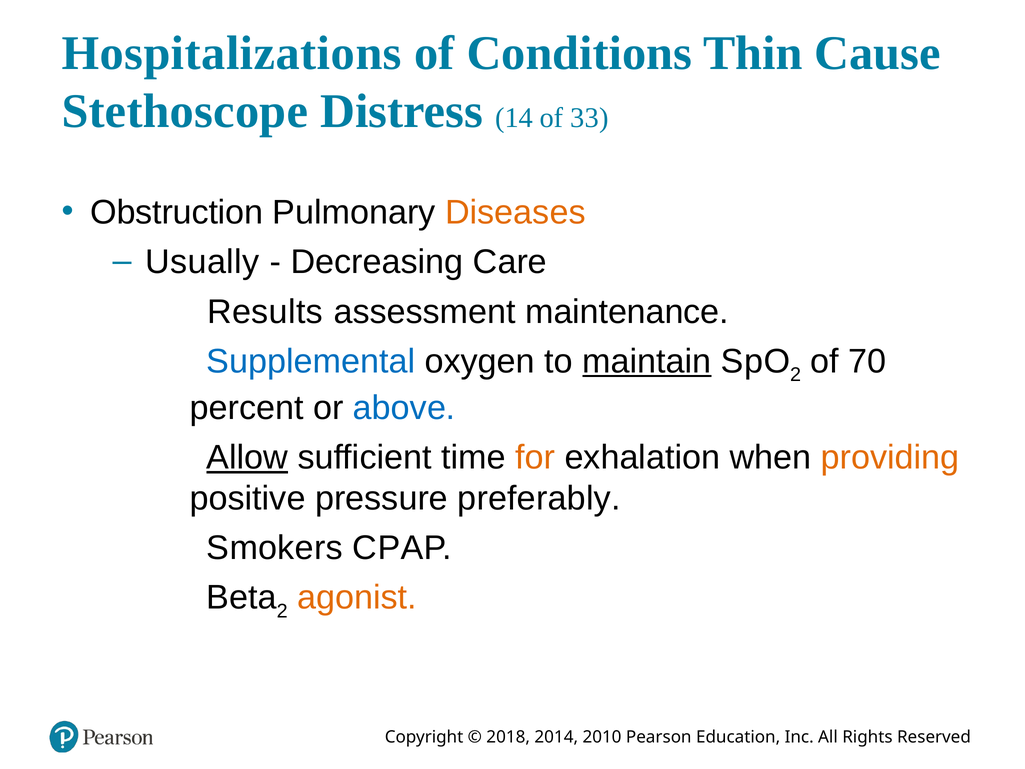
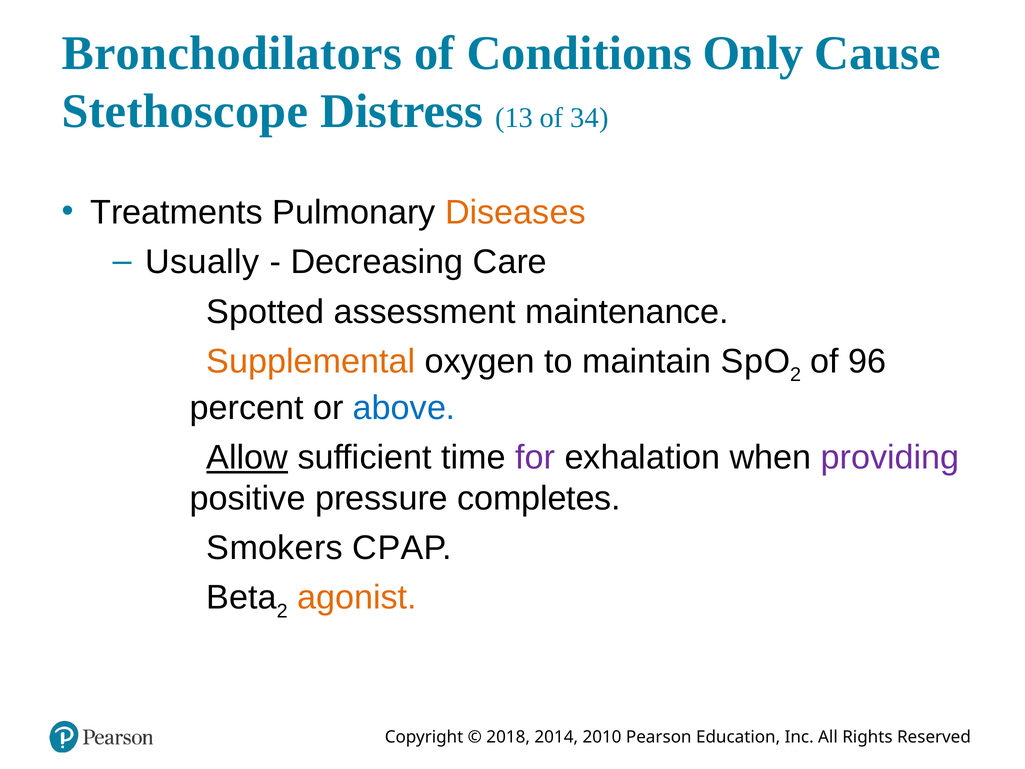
Hospitalizations: Hospitalizations -> Bronchodilators (232, 53)
Thin: Thin -> Only (753, 53)
14: 14 -> 13 (514, 118)
33: 33 -> 34 (589, 118)
Obstruction: Obstruction -> Treatments (177, 213)
Results: Results -> Spotted (265, 312)
Supplemental colour: blue -> orange (311, 361)
maintain underline: present -> none (647, 361)
70: 70 -> 96 (867, 361)
for colour: orange -> purple (535, 457)
providing colour: orange -> purple (890, 457)
preferably: preferably -> completes (539, 498)
